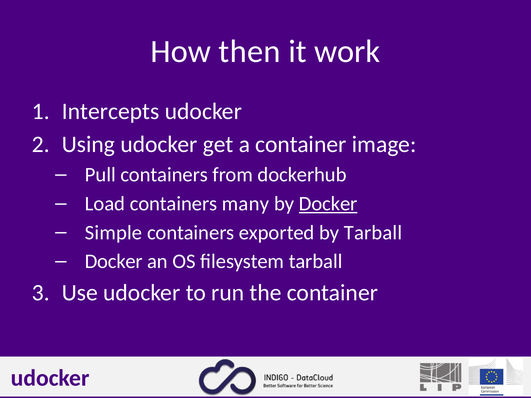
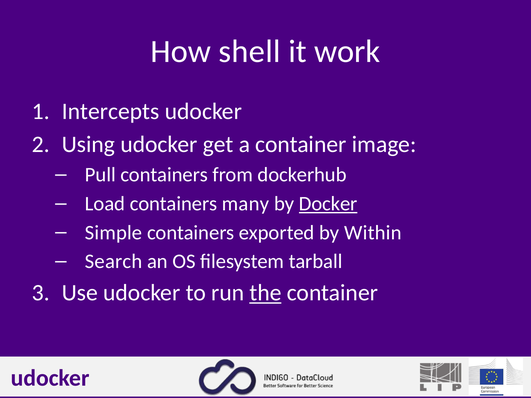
then: then -> shell (250, 51)
by Tarball: Tarball -> Within (373, 233)
Docker: Docker -> Search (114, 262)
the underline: none -> present (265, 293)
